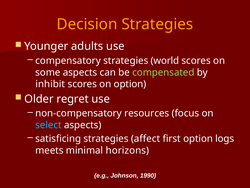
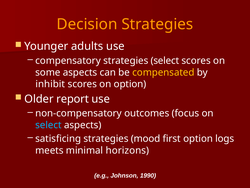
strategies world: world -> select (165, 61)
compensated colour: light green -> yellow (163, 72)
regret: regret -> report (73, 99)
resources: resources -> outcomes (147, 113)
affect: affect -> mood (146, 138)
